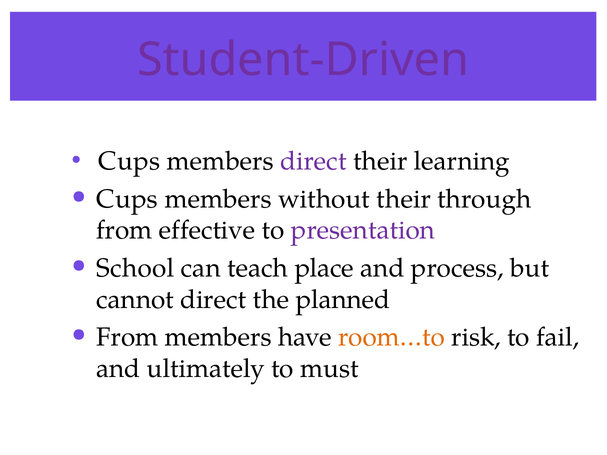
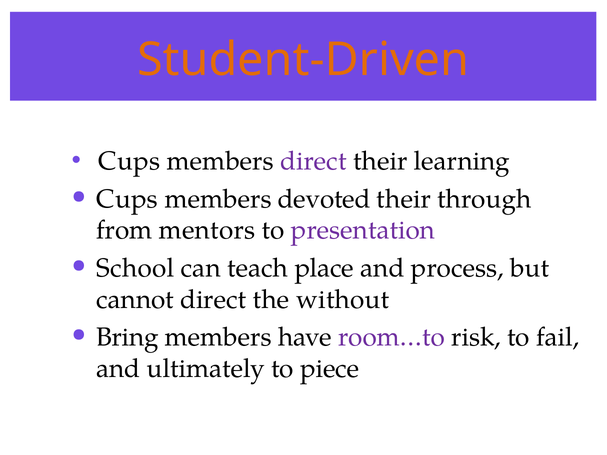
Student-Driven colour: purple -> orange (303, 60)
without: without -> devoted (324, 199)
effective: effective -> mentors (207, 230)
planned: planned -> without (343, 300)
From: From -> Bring (127, 337)
room…to colour: orange -> purple (392, 337)
must: must -> piece (330, 369)
